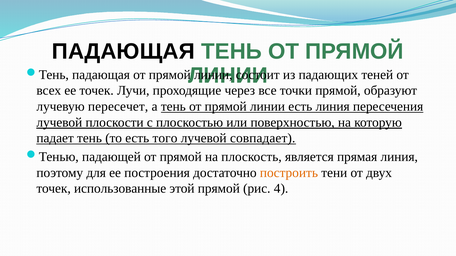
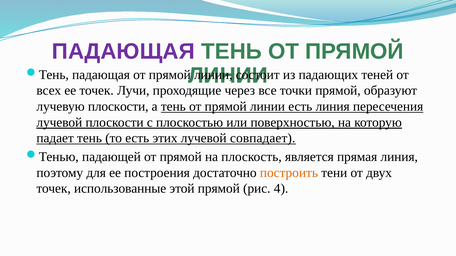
ПАДАЮЩАЯ colour: black -> purple (123, 51)
лучевую пересечет: пересечет -> плоскости (118, 107)
того: того -> этих (165, 139)
